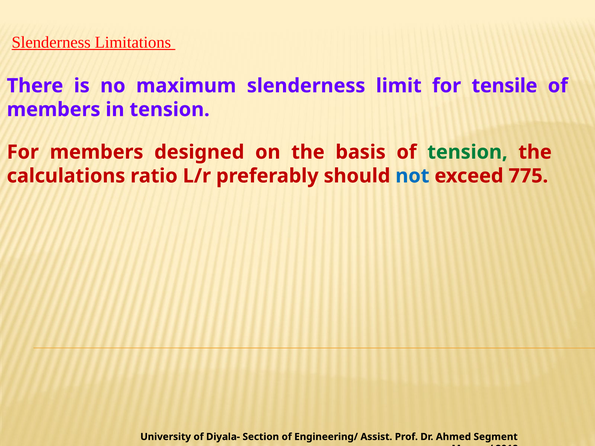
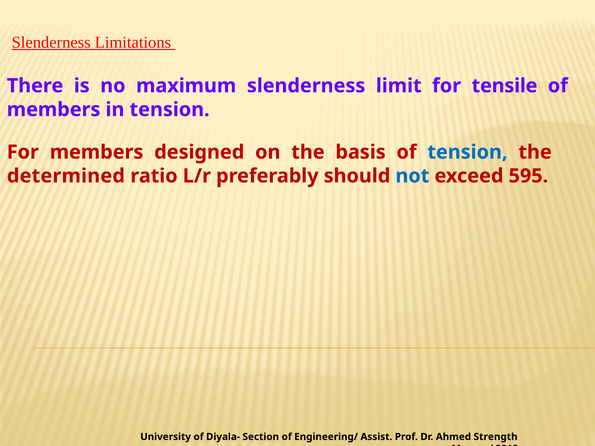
tension colour: green -> blue (467, 152)
calculations: calculations -> determined (66, 176)
775: 775 -> 595 (528, 176)
Segment: Segment -> Strength (496, 437)
